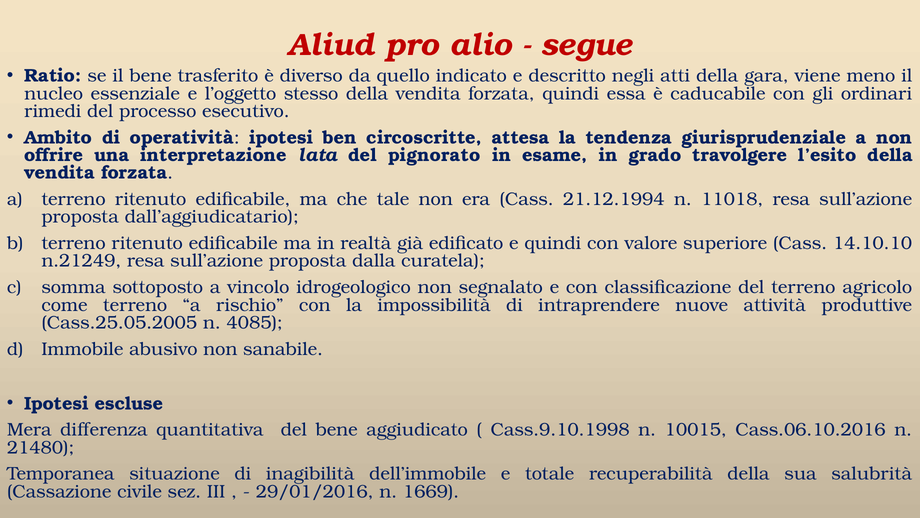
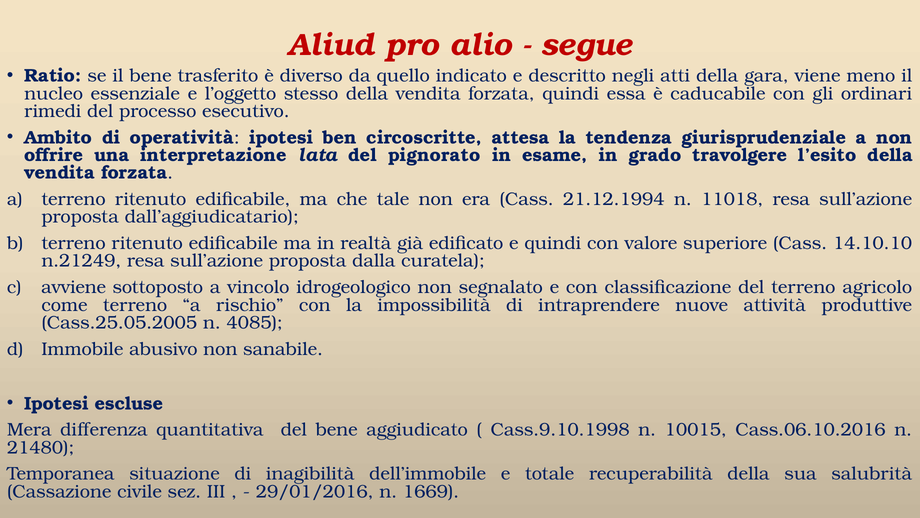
somma: somma -> avviene (74, 287)
